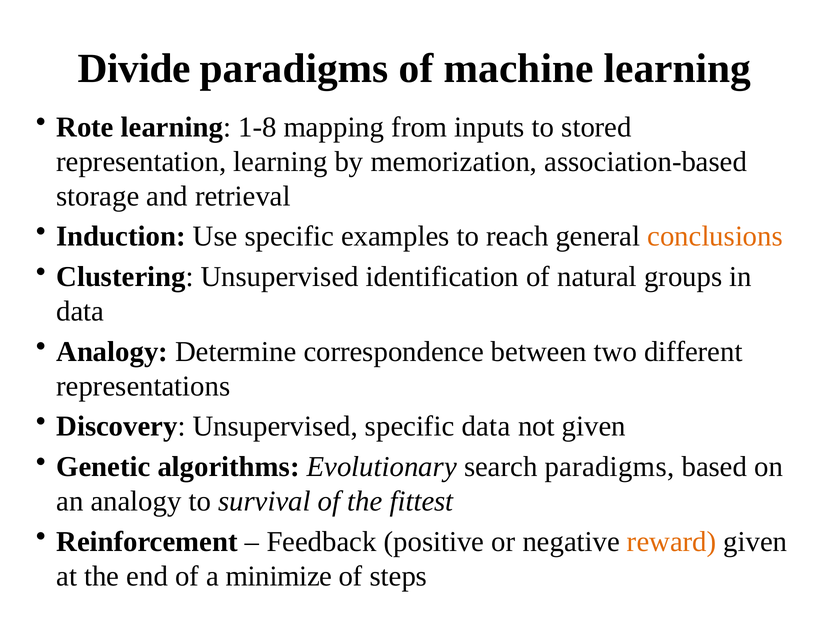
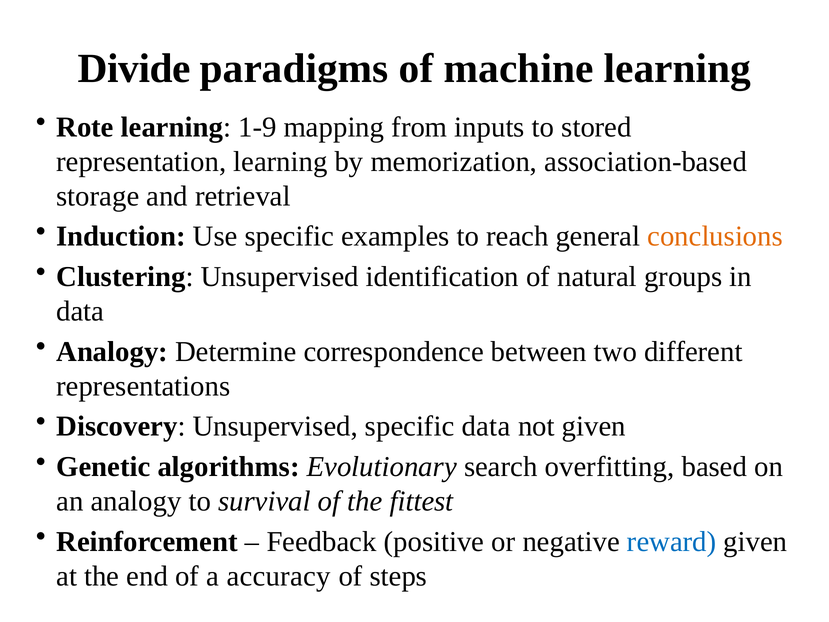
1-8: 1-8 -> 1-9 (257, 127)
search paradigms: paradigms -> overfitting (609, 467)
reward colour: orange -> blue (672, 541)
minimize: minimize -> accuracy (279, 576)
